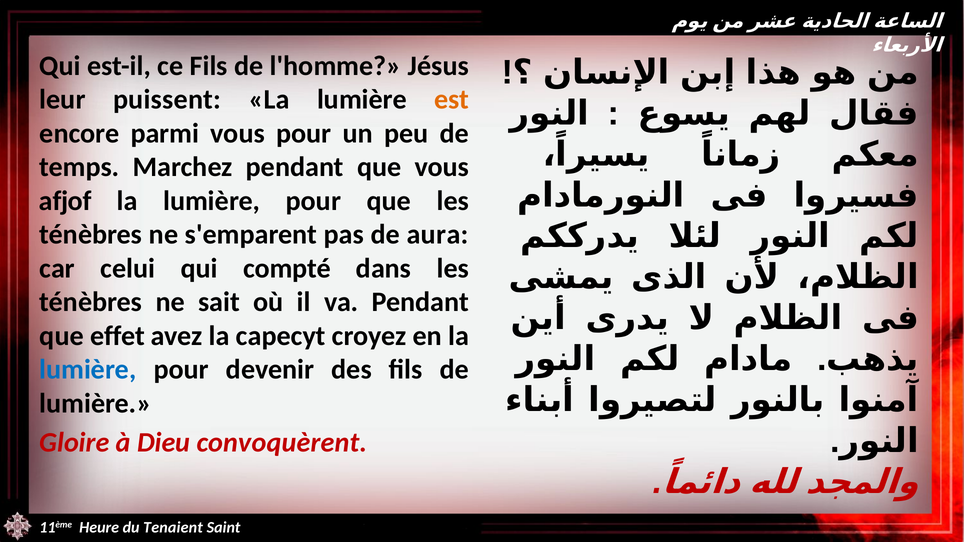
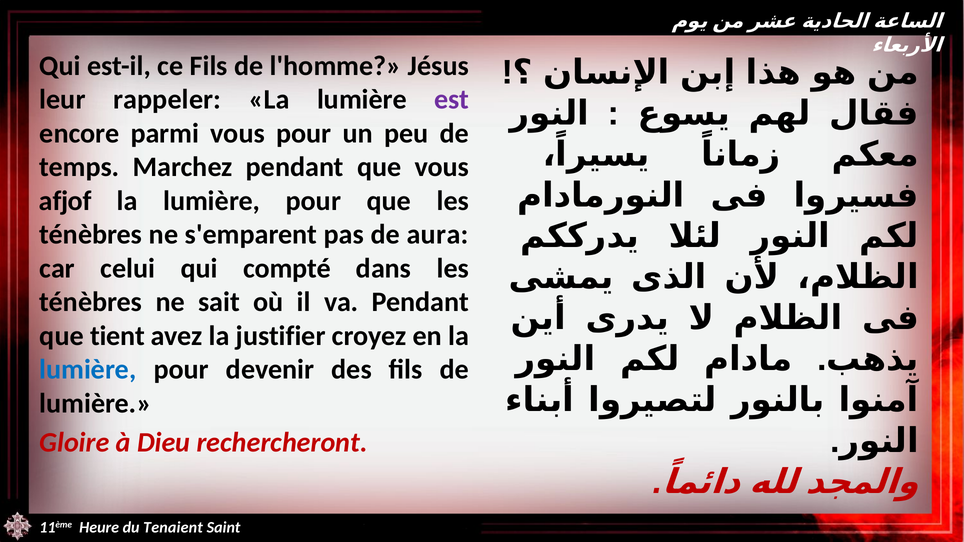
puissent: puissent -> rappeler (167, 100)
est colour: orange -> purple (452, 100)
effet: effet -> tient (117, 336)
capecyt: capecyt -> justifier (281, 336)
convoquèrent: convoquèrent -> rechercheront (282, 443)
